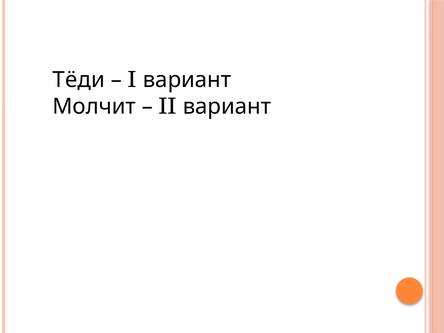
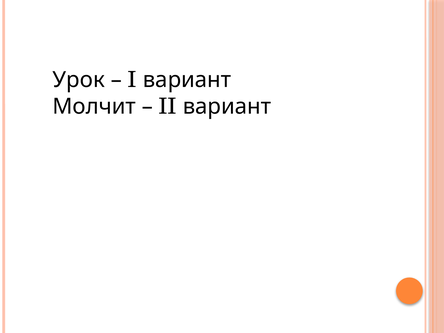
Тёди: Тёди -> Урок (79, 80)
